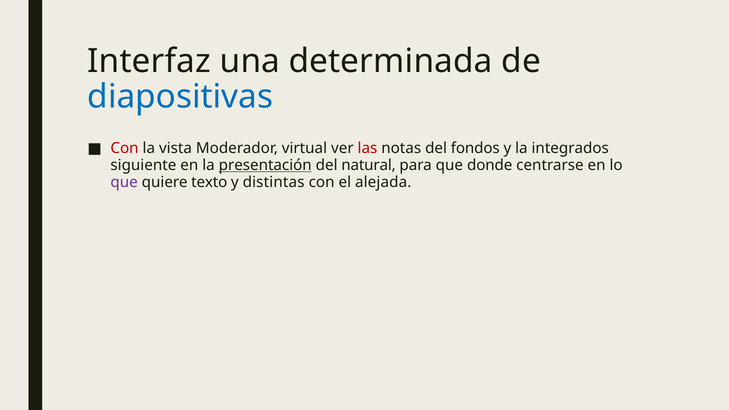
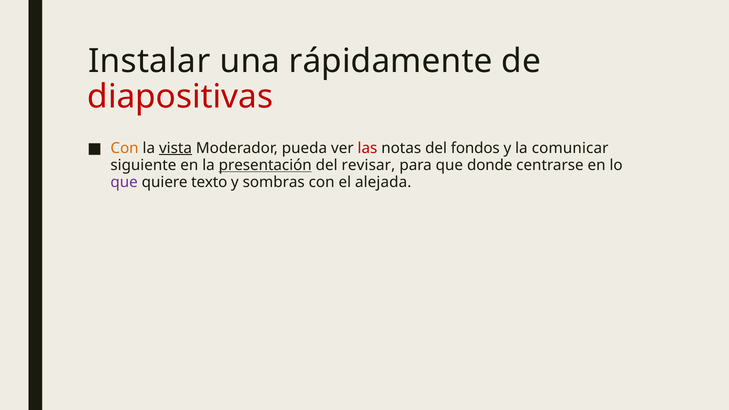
Interfaz: Interfaz -> Instalar (149, 61)
determinada: determinada -> rápidamente (391, 61)
diapositivas colour: blue -> red (180, 97)
Con colour: red -> orange (125, 148)
vista underline: none -> present (175, 148)
virtual: virtual -> pueda (304, 148)
integrados: integrados -> comunicar (570, 148)
natural: natural -> revisar (368, 165)
distintas: distintas -> sombras (274, 182)
